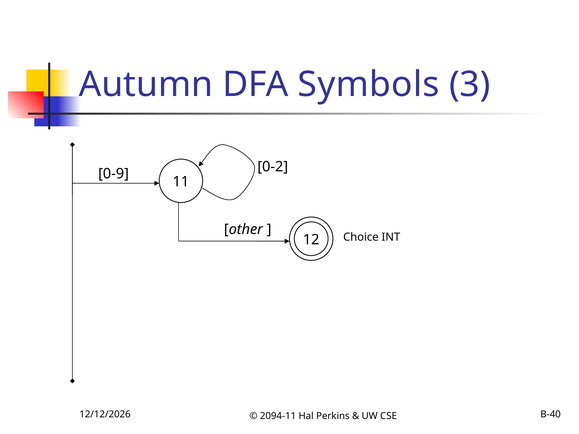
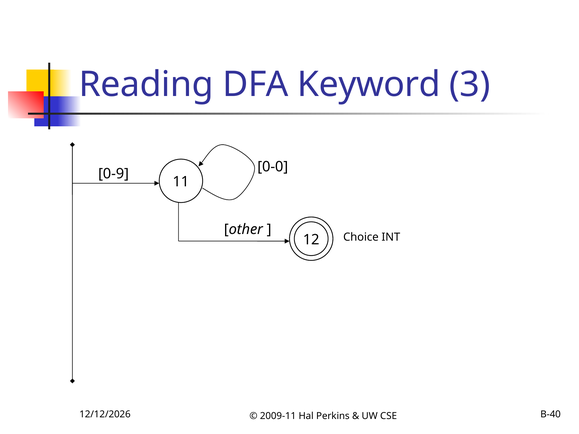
Autumn: Autumn -> Reading (146, 84)
Symbols: Symbols -> Keyword (369, 84)
0-2: 0-2 -> 0-0 (273, 167)
2094-11: 2094-11 -> 2009-11 (278, 416)
